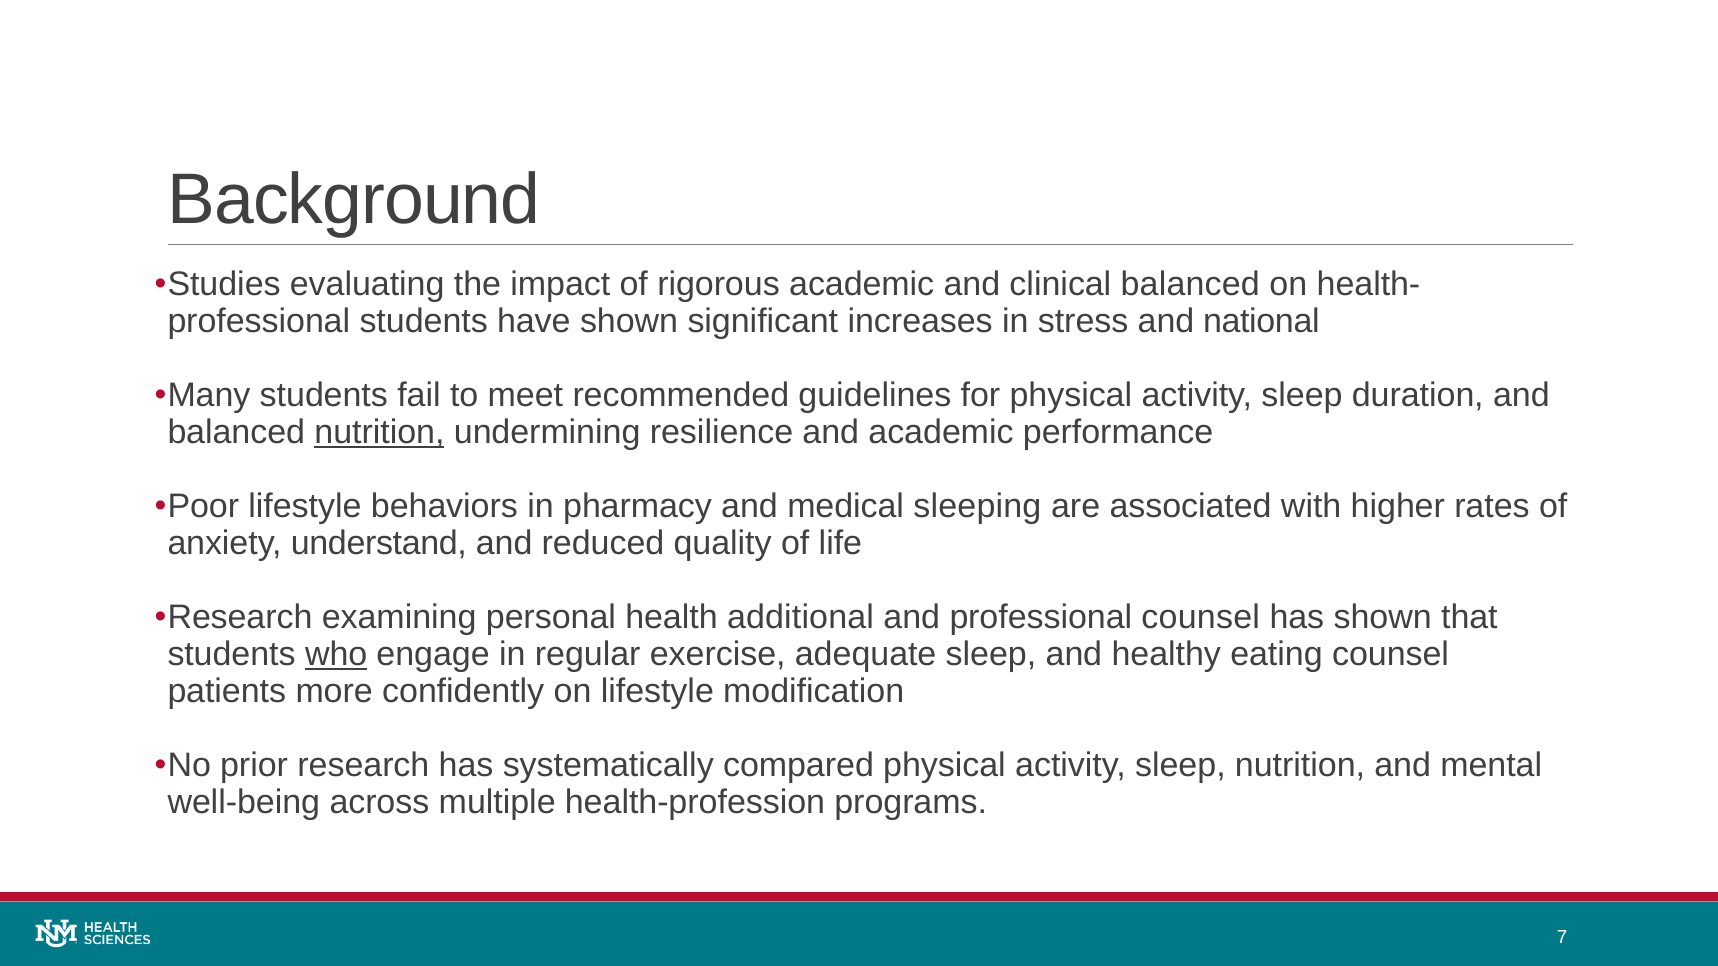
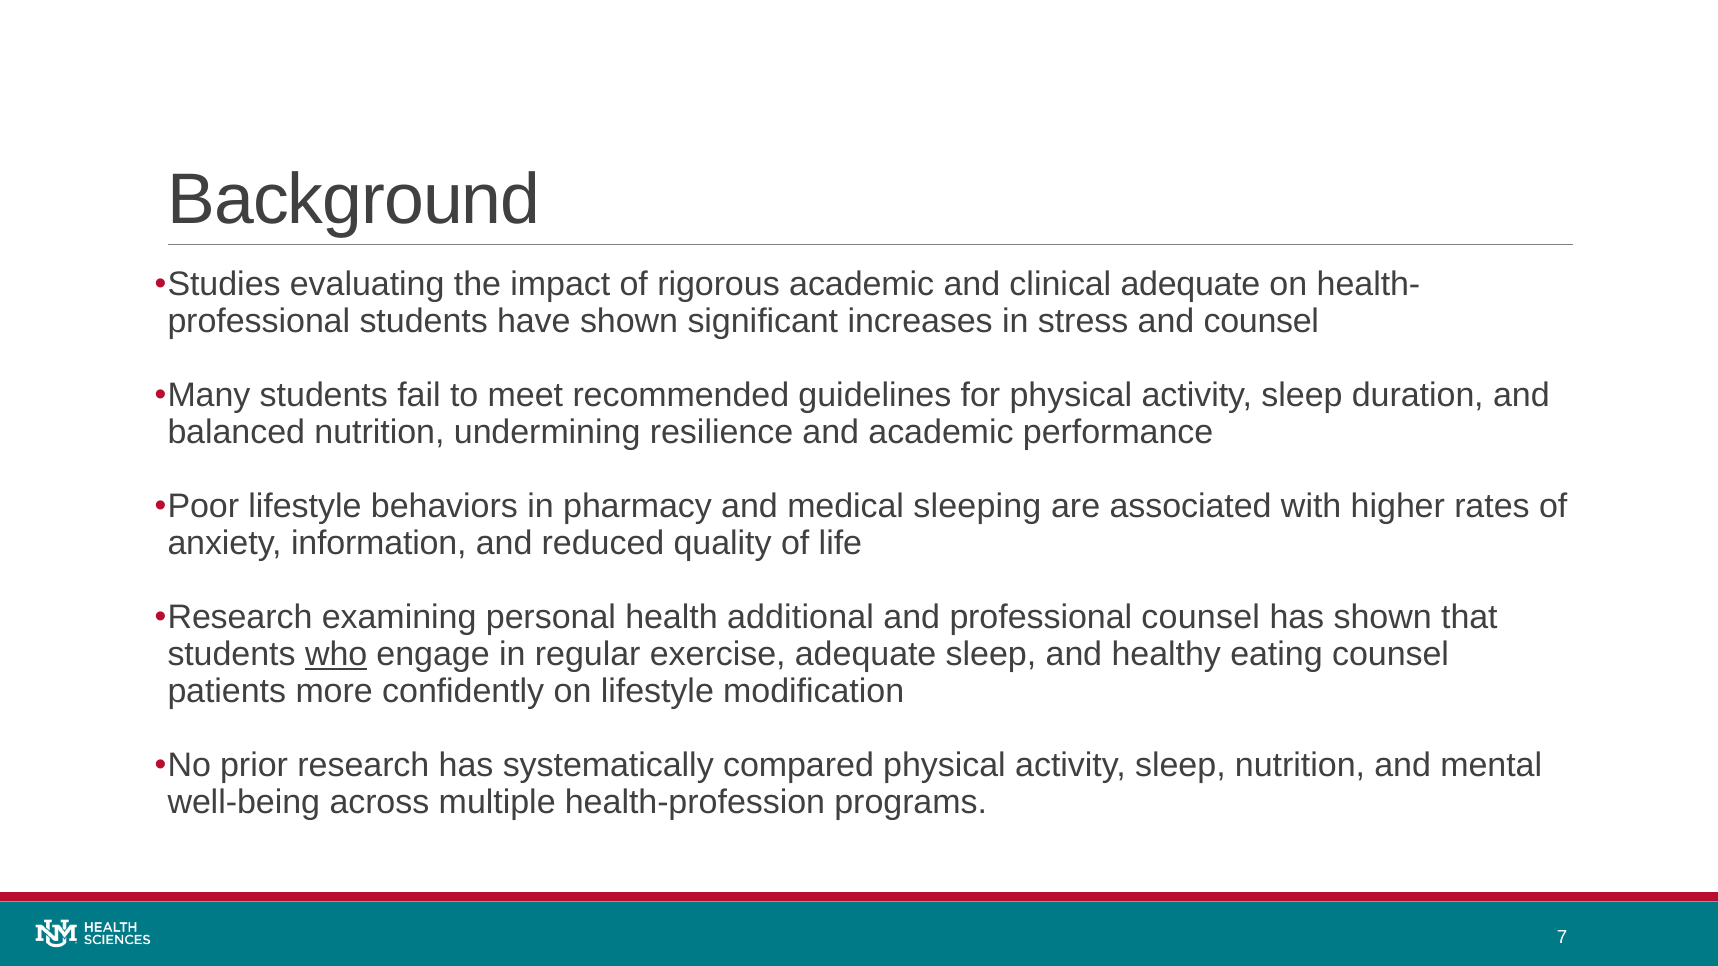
clinical balanced: balanced -> adequate (1190, 285)
and national: national -> counsel (1261, 321)
nutrition underline: present -> none (379, 432)
understand: understand -> information (379, 543)
